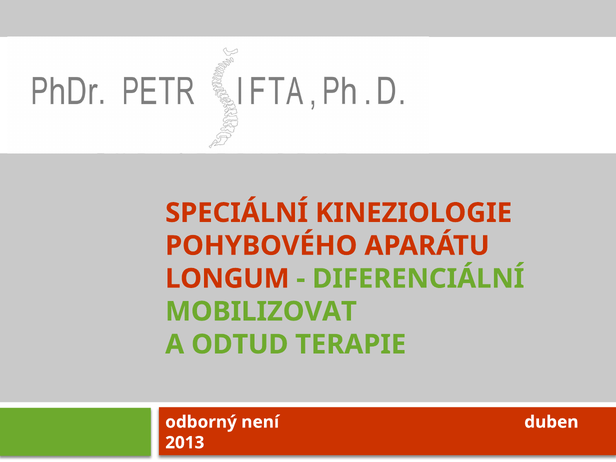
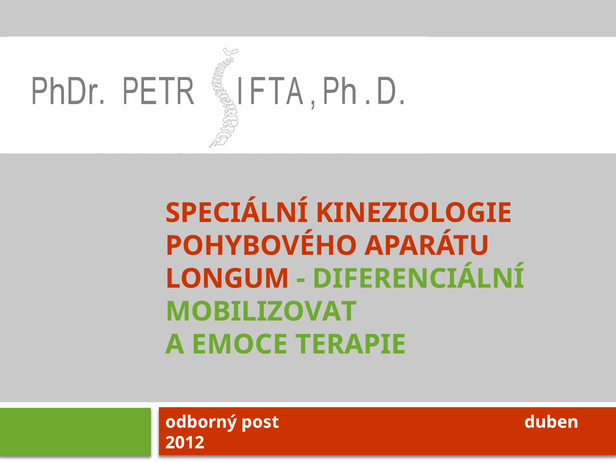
ODTUD: ODTUD -> EMOCE (240, 344)
není: není -> post (260, 422)
2013: 2013 -> 2012 (185, 443)
